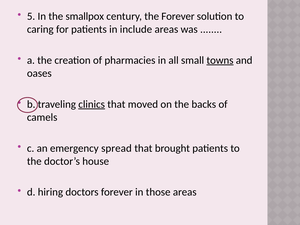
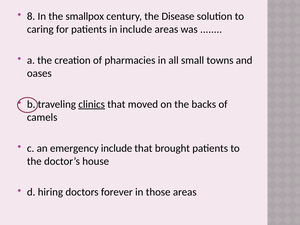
5: 5 -> 8 (31, 16)
the Forever: Forever -> Disease (178, 16)
towns underline: present -> none (220, 60)
emergency spread: spread -> include (117, 148)
